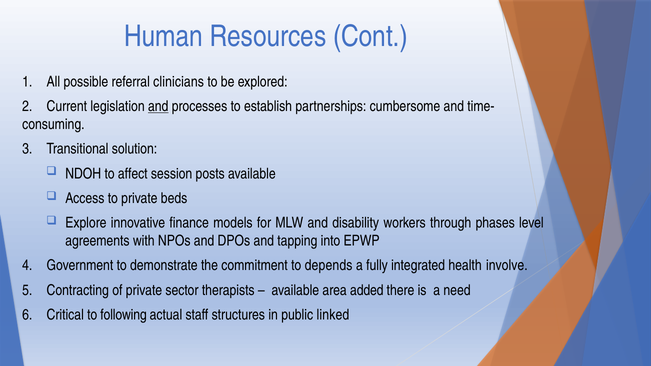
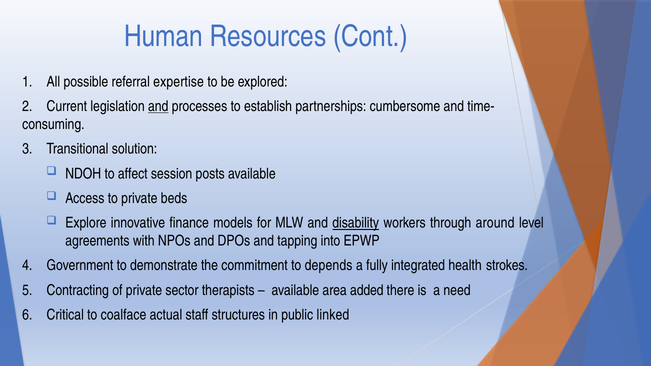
clinicians: clinicians -> expertise (179, 82)
disability underline: none -> present (356, 223)
phases: phases -> around (495, 223)
involve: involve -> strokes (507, 266)
following: following -> coalface (123, 315)
